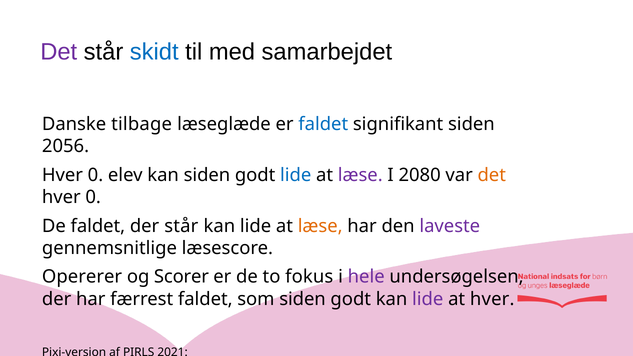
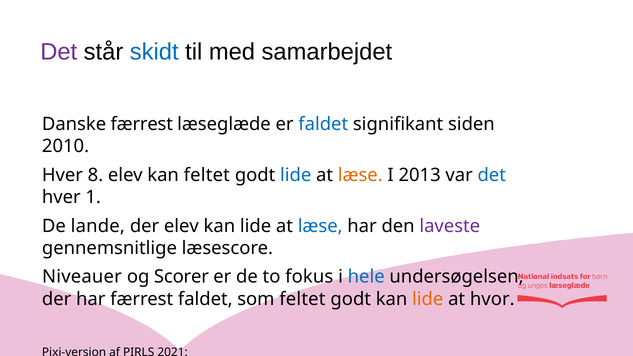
Danske tilbage: tilbage -> færrest (142, 124)
2056: 2056 -> 2010 (66, 146)
0: 0 -> 8 (95, 175)
kan siden: siden -> feltet (207, 175)
læse colour: purple -> orange (360, 175)
2080: 2080 -> 2013 (420, 175)
det colour: orange -> blue (492, 175)
0: 0 -> 1 (93, 197)
De faldet: faldet -> lande (98, 226)
der står: står -> elev (181, 226)
læse colour: orange -> blue (320, 226)
Opererer: Opererer -> Niveauer (82, 277)
hele colour: purple -> blue (366, 277)
som siden: siden -> feltet (302, 299)
lide colour: purple -> orange (428, 299)
at hver: hver -> hvor (492, 299)
